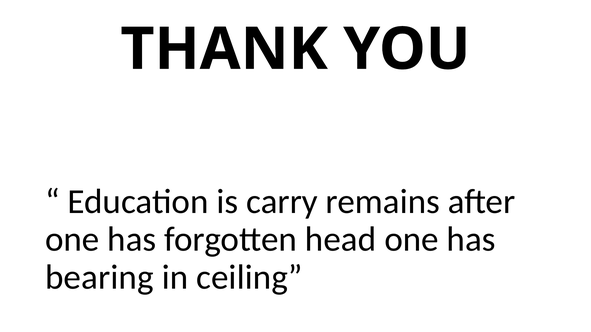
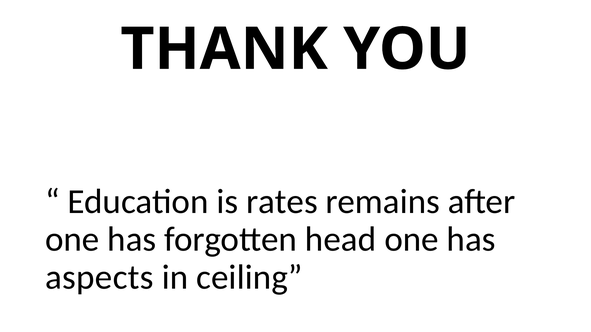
carry: carry -> rates (282, 202)
bearing: bearing -> aspects (99, 278)
